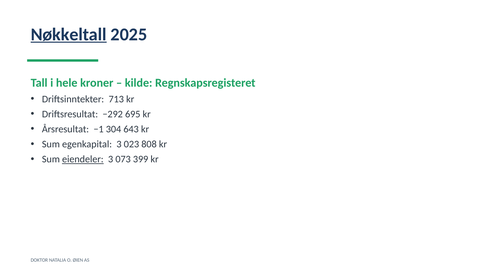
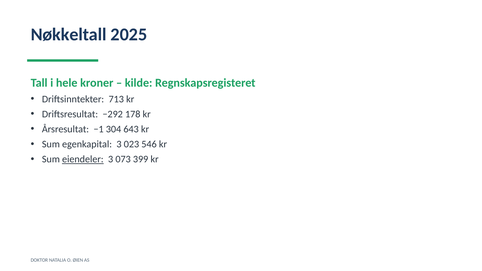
Nøkkeltall underline: present -> none (69, 34)
695: 695 -> 178 (133, 114)
808: 808 -> 546 (149, 144)
